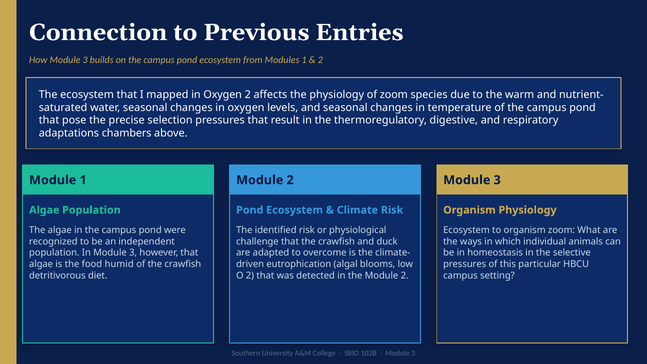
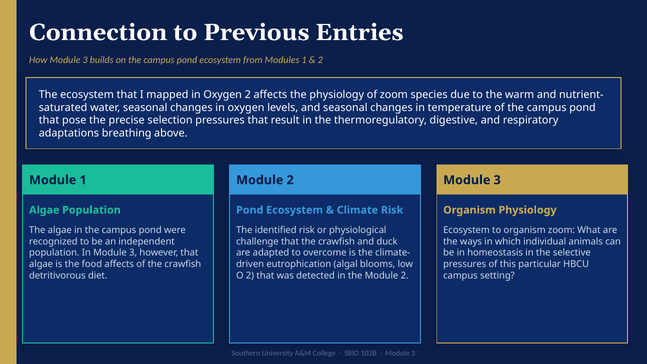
chambers: chambers -> breathing (127, 133)
food humid: humid -> affects (119, 264)
